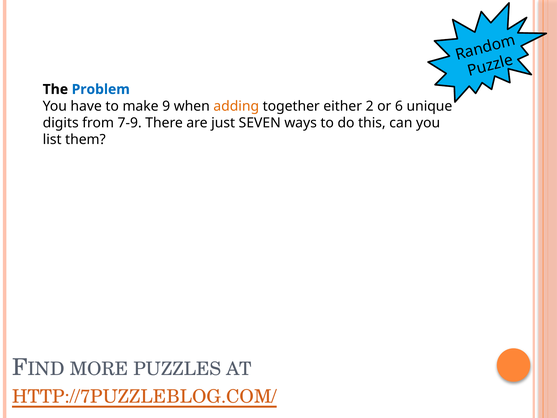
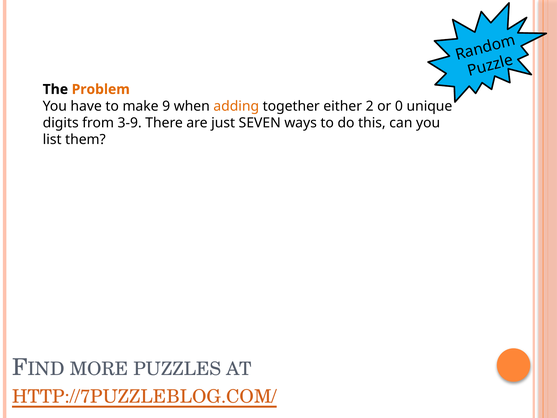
Problem colour: blue -> orange (101, 89)
6: 6 -> 0 (399, 106)
7-9: 7-9 -> 3-9 (130, 123)
